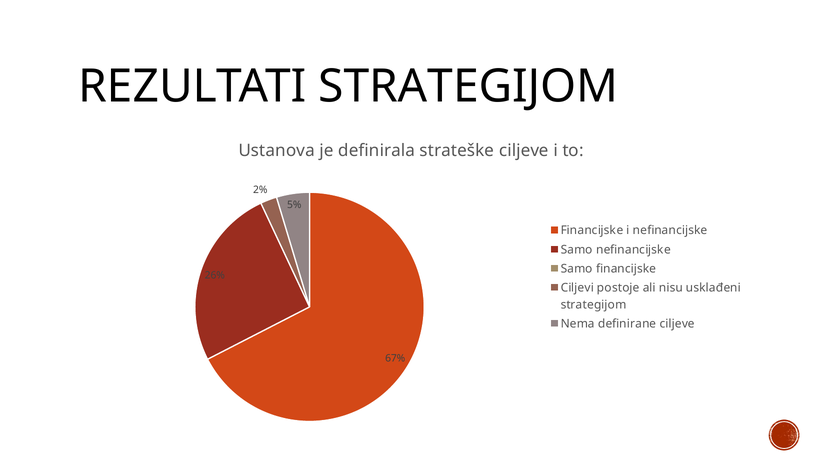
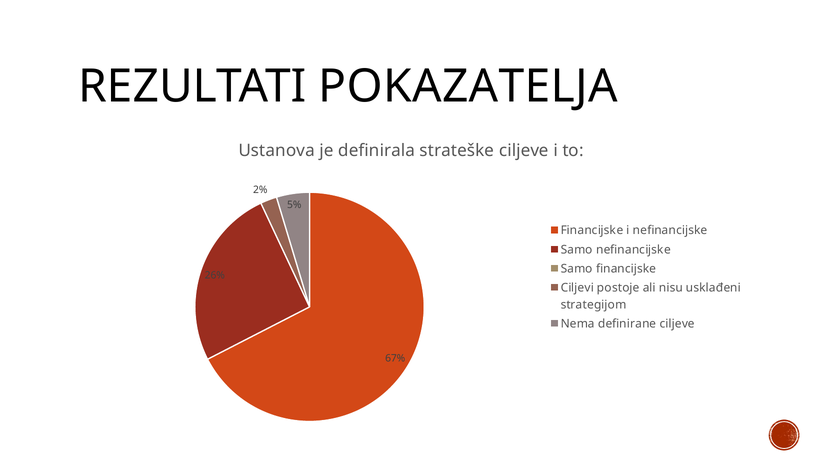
REZULTATI STRATEGIJOM: STRATEGIJOM -> POKAZATELJA (468, 87)
